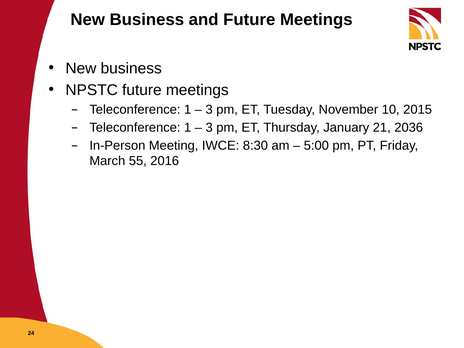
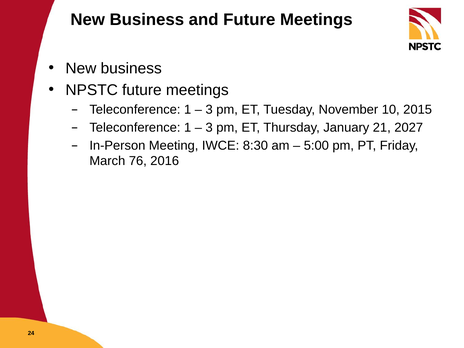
2036: 2036 -> 2027 (409, 127)
55: 55 -> 76 (138, 161)
